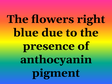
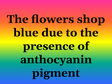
right: right -> shop (91, 19)
